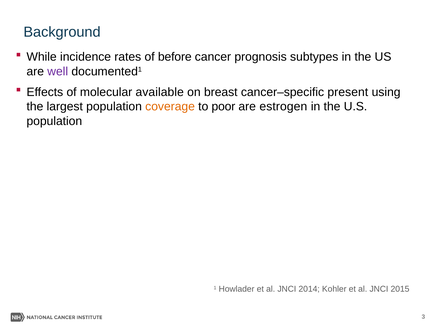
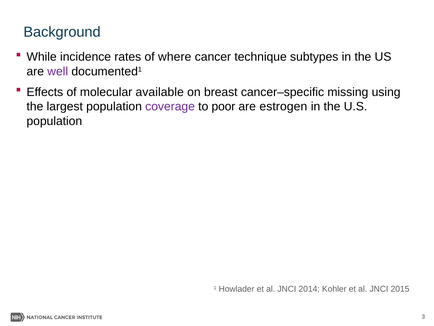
before: before -> where (175, 57)
prognosis: prognosis -> technique (261, 57)
present: present -> missing (348, 92)
coverage colour: orange -> purple (170, 106)
